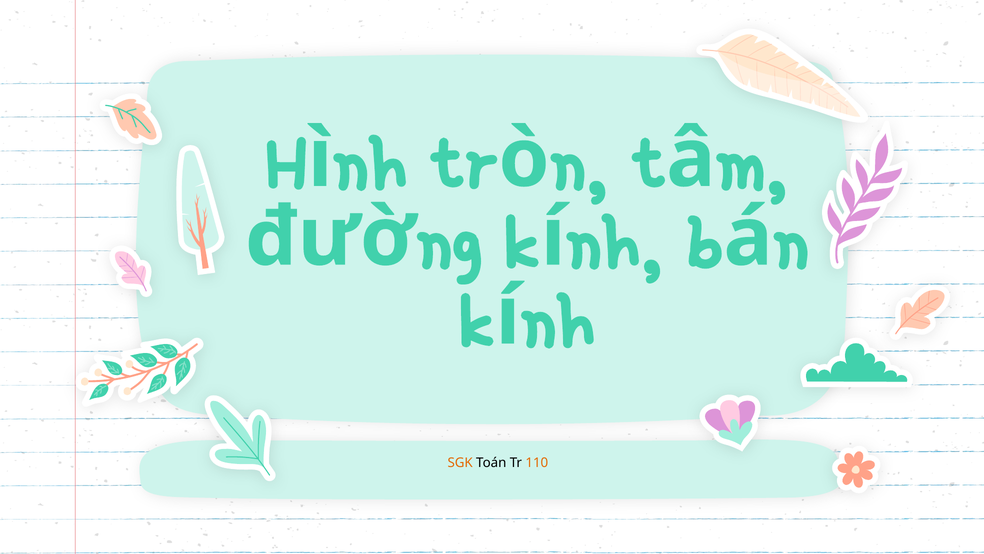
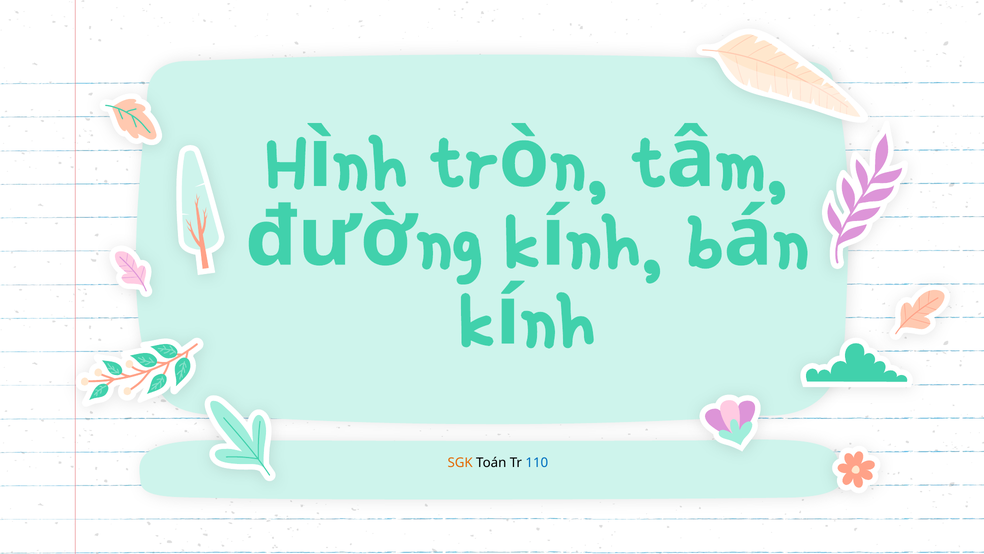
110 colour: orange -> blue (537, 462)
